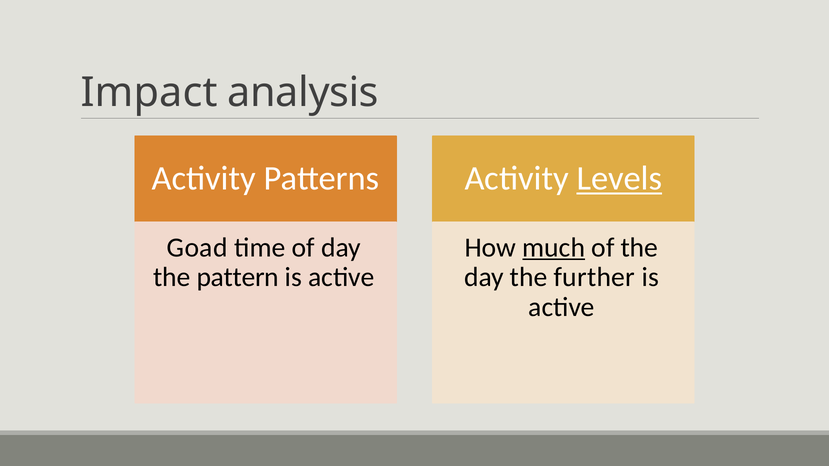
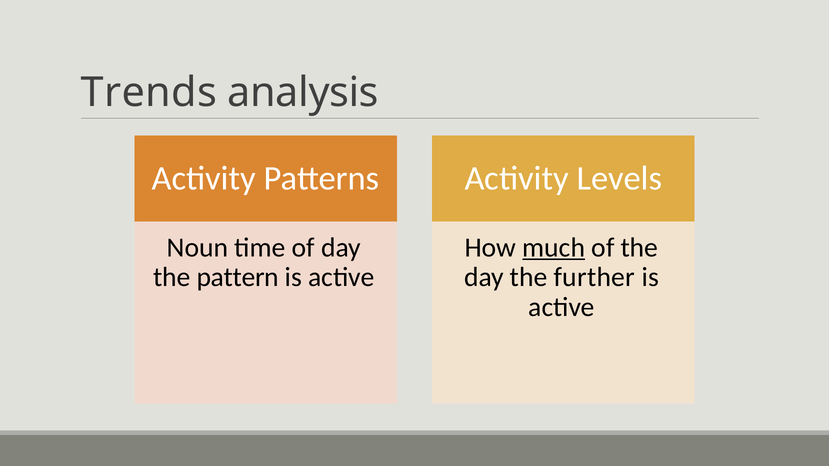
Impact: Impact -> Trends (149, 93)
Levels underline: present -> none (619, 179)
Goad: Goad -> Noun (197, 248)
